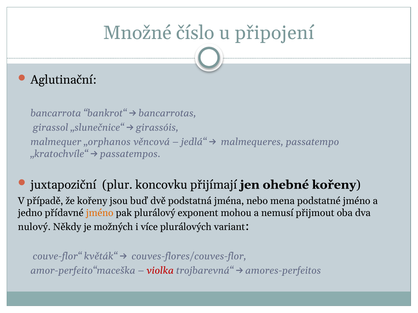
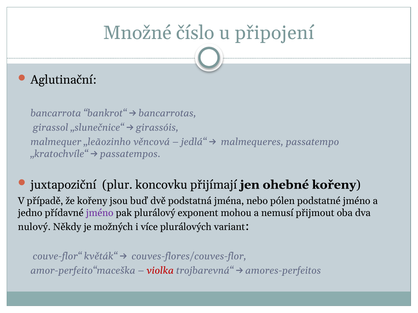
„orphanos: „orphanos -> „leãozinho (107, 142)
mena: mena -> pólen (282, 201)
jméno colour: orange -> purple (100, 213)
